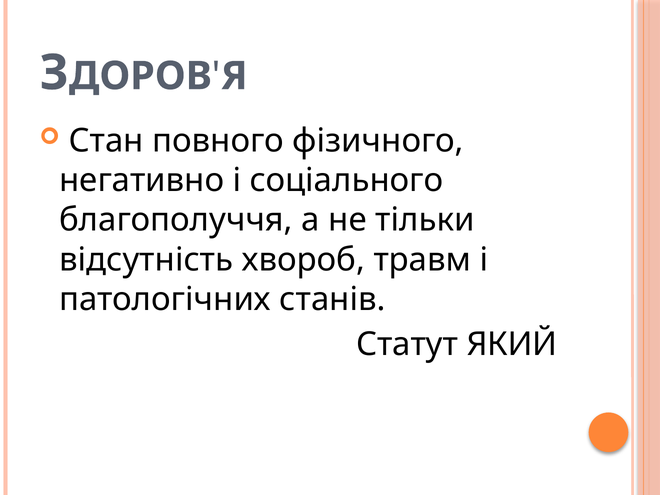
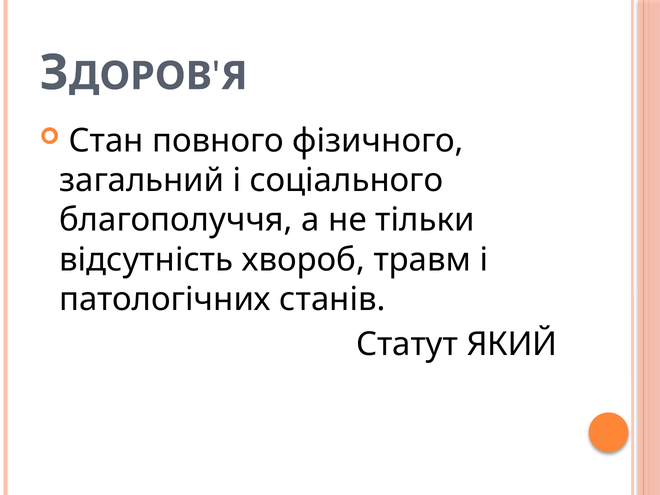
негативно: негативно -> загальний (142, 180)
